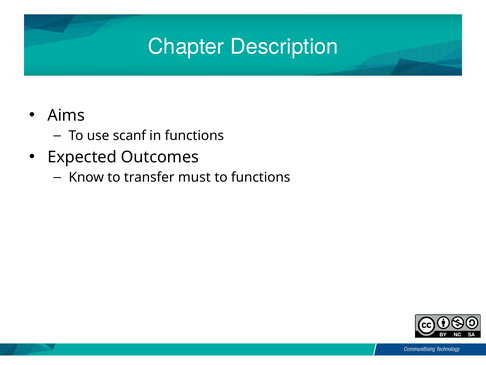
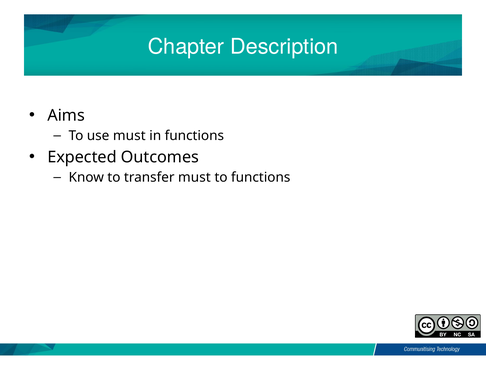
use scanf: scanf -> must (129, 136)
